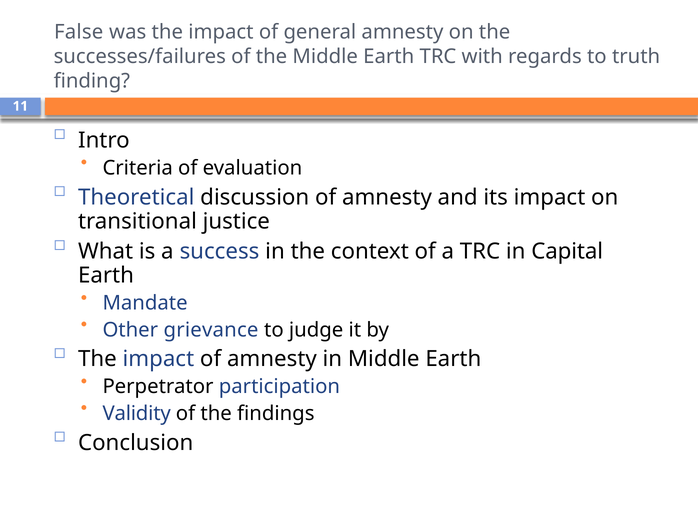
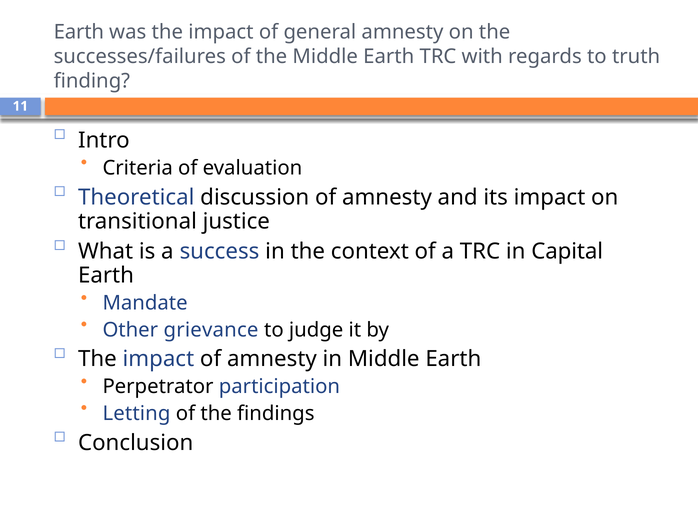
False: False -> Earth (79, 32)
Validity: Validity -> Letting (136, 414)
